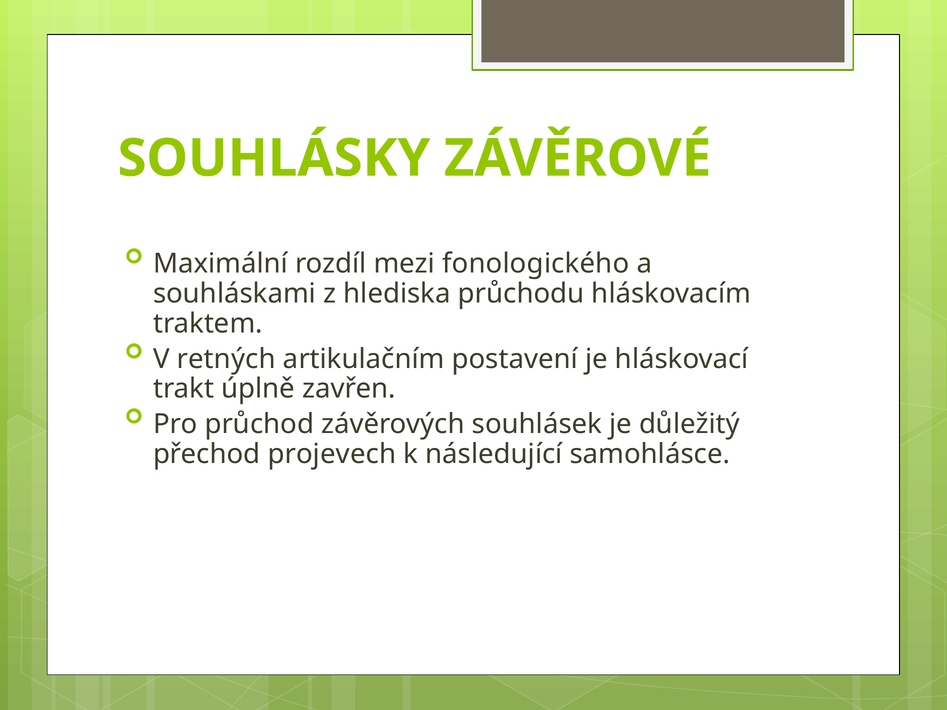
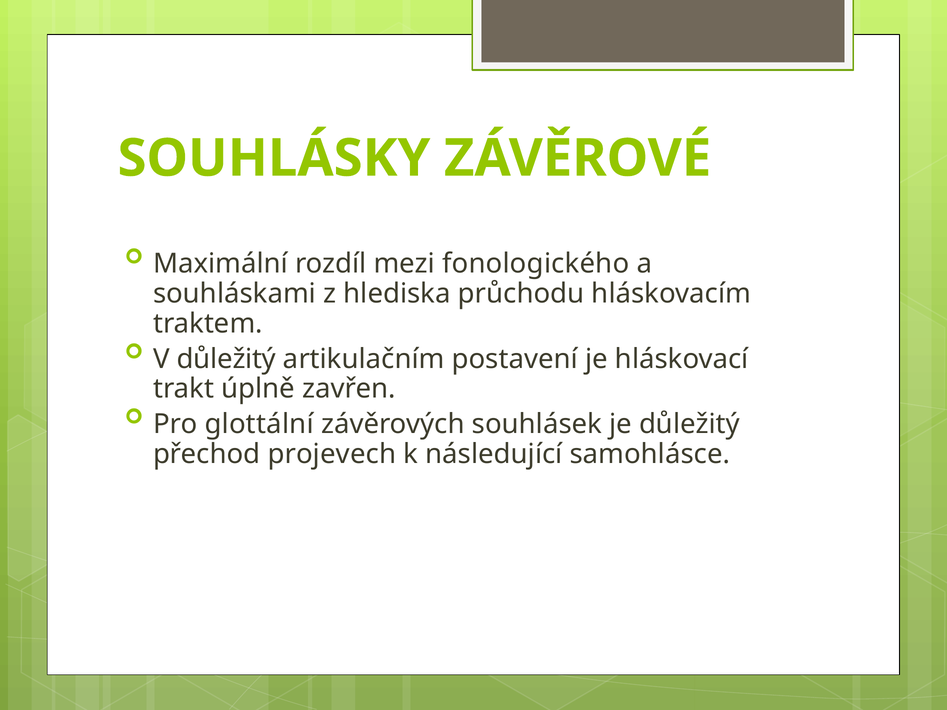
V retných: retných -> důležitý (226, 359)
průchod: průchod -> glottální (259, 424)
